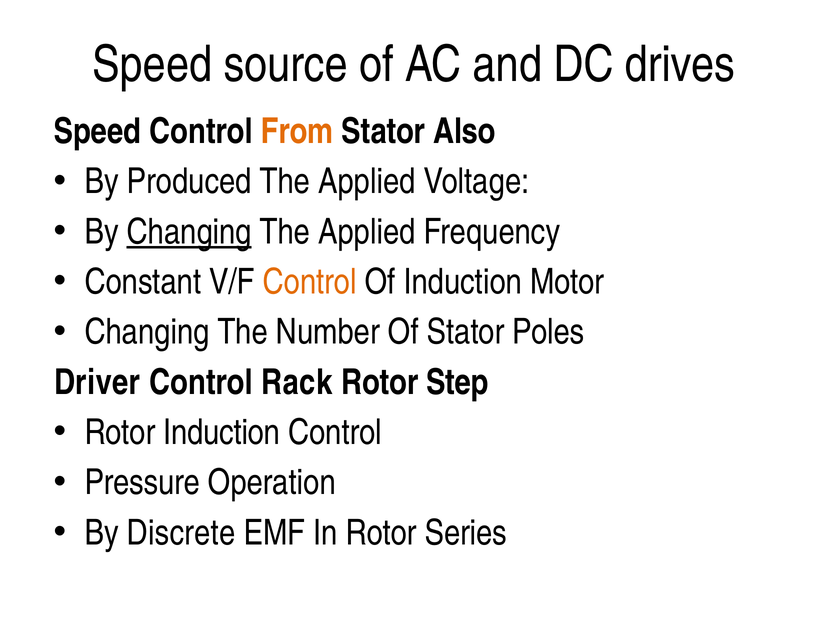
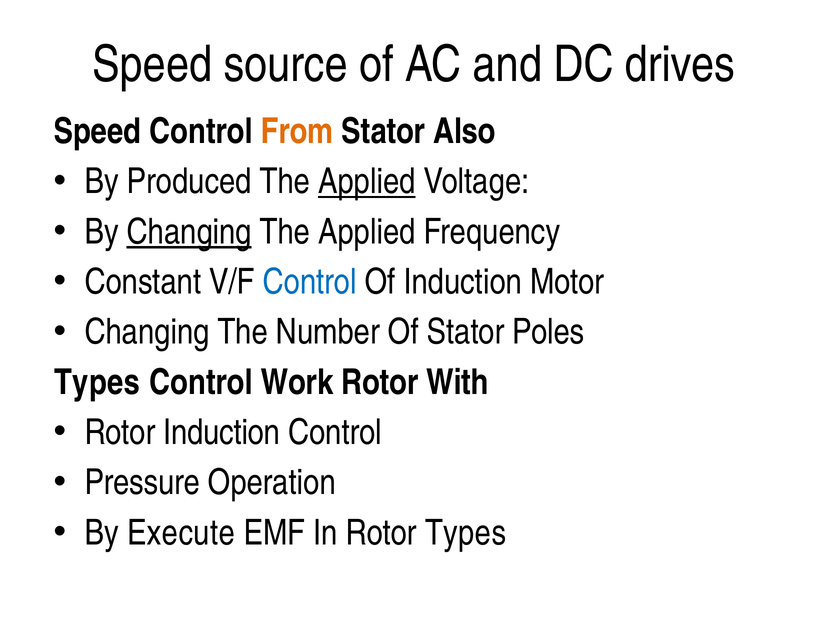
Applied underline: none -> present (367, 182)
Control colour: orange -> blue (310, 282)
Driver: Driver -> Types (97, 382)
Rack: Rack -> Work (297, 382)
Step: Step -> With (457, 382)
Discrete: Discrete -> Execute (181, 533)
Rotor Series: Series -> Types (466, 533)
